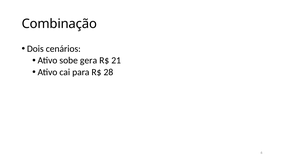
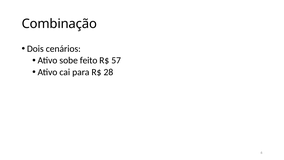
gera: gera -> feito (89, 60)
21: 21 -> 57 (116, 60)
